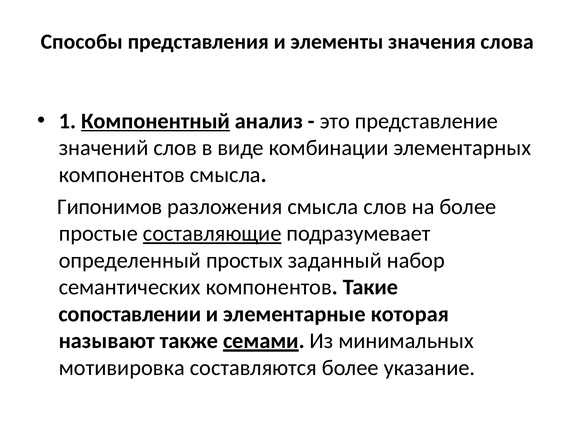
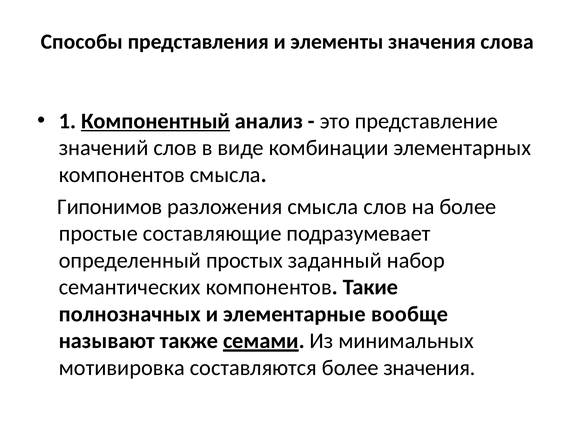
составляющие underline: present -> none (212, 234)
сопоставлении: сопоставлении -> полнозначных (130, 314)
которая: которая -> вообще (410, 314)
более указание: указание -> значения (429, 368)
